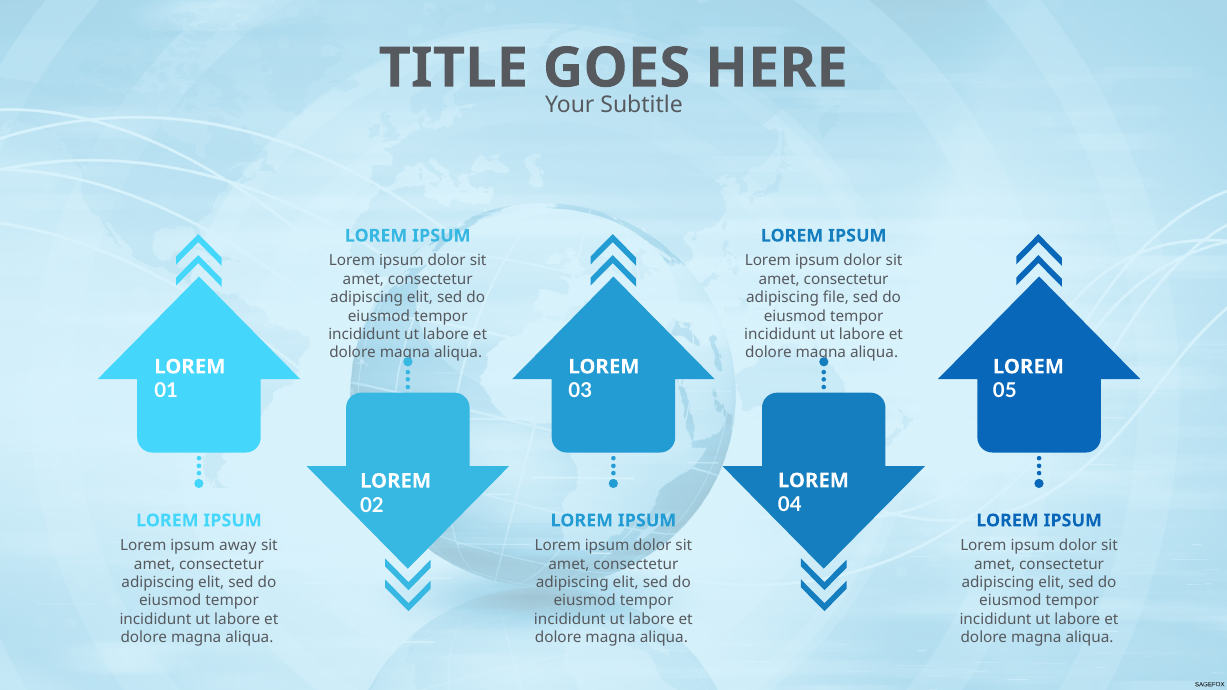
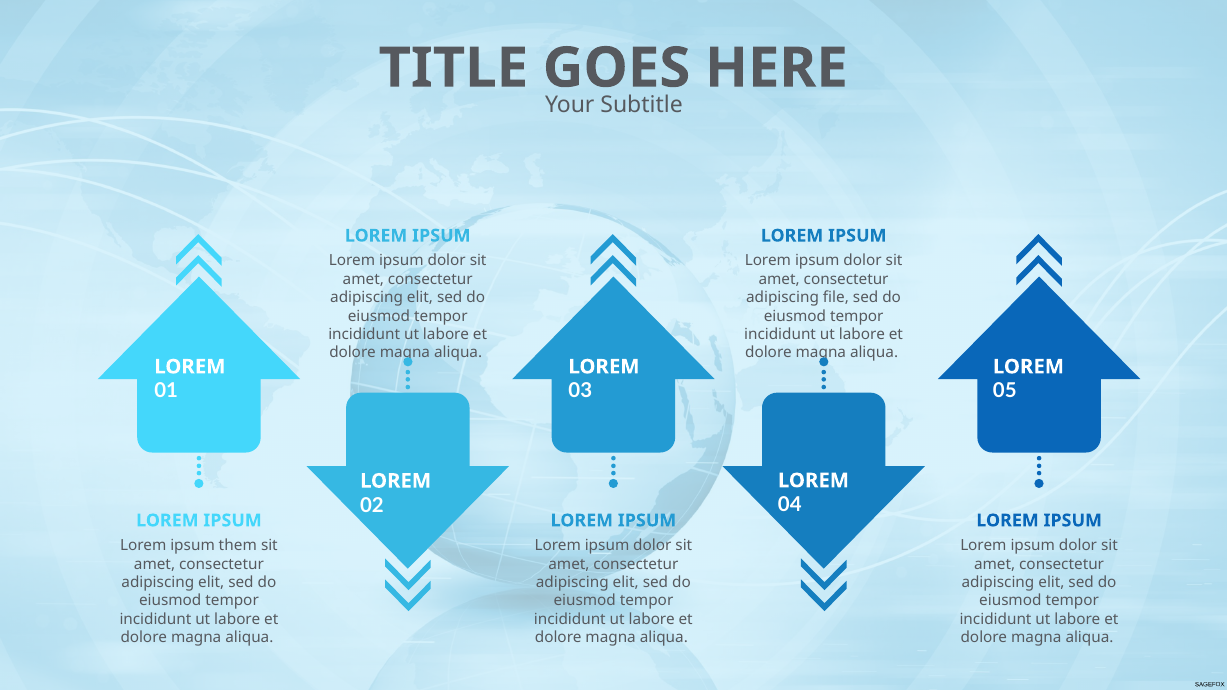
away: away -> them (238, 546)
